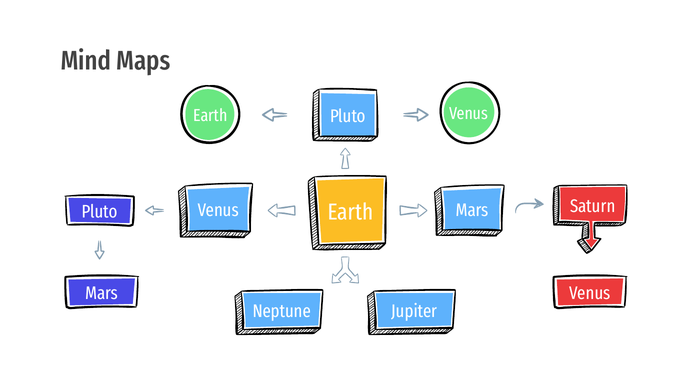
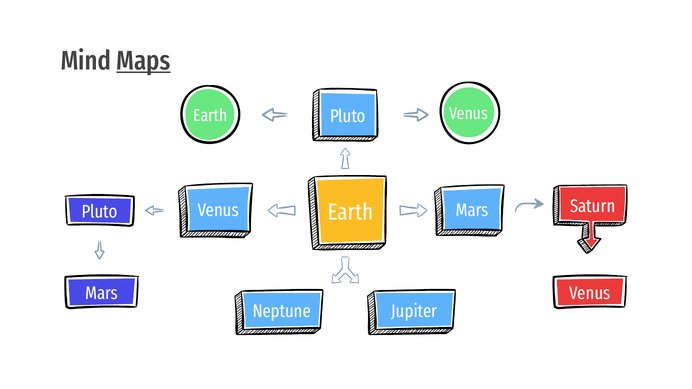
Maps underline: none -> present (143, 61)
